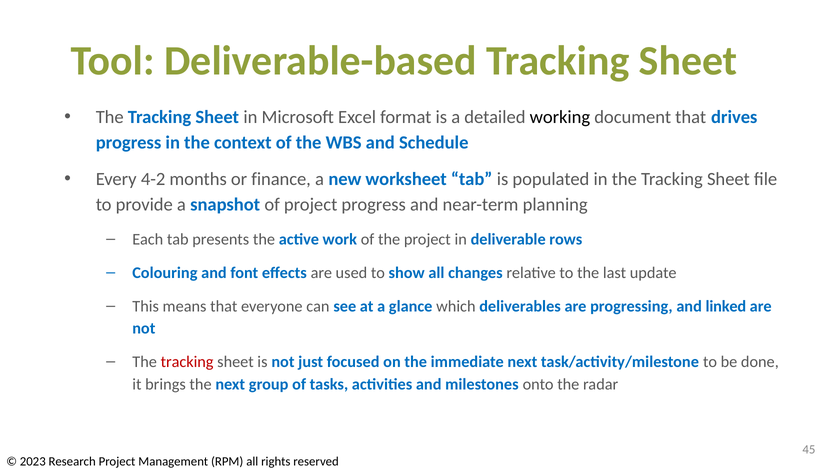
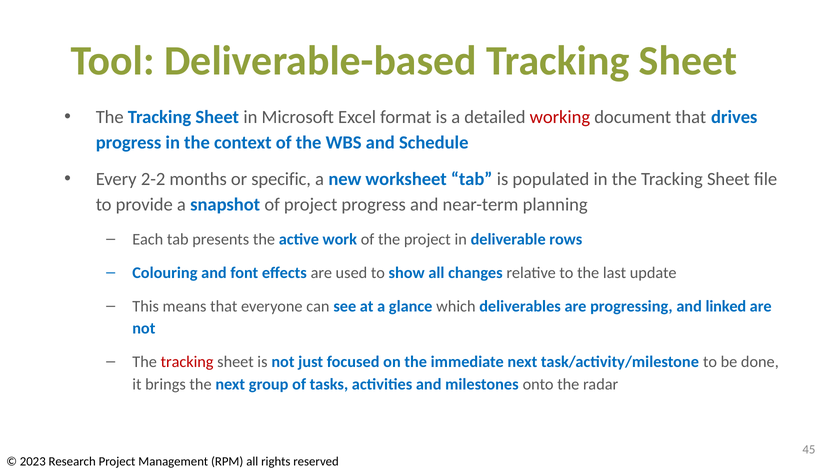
working colour: black -> red (560, 117)
4-2: 4-2 -> 2-2 (153, 179)
finance: finance -> specific (281, 179)
